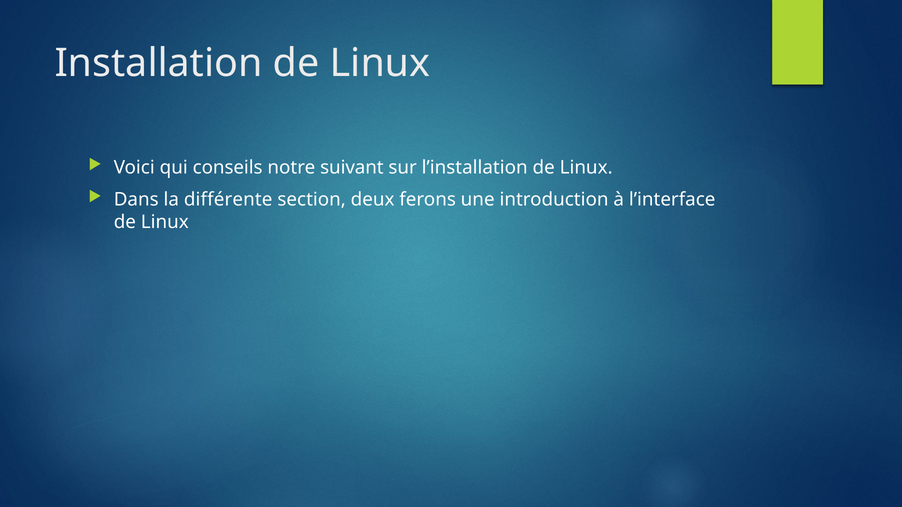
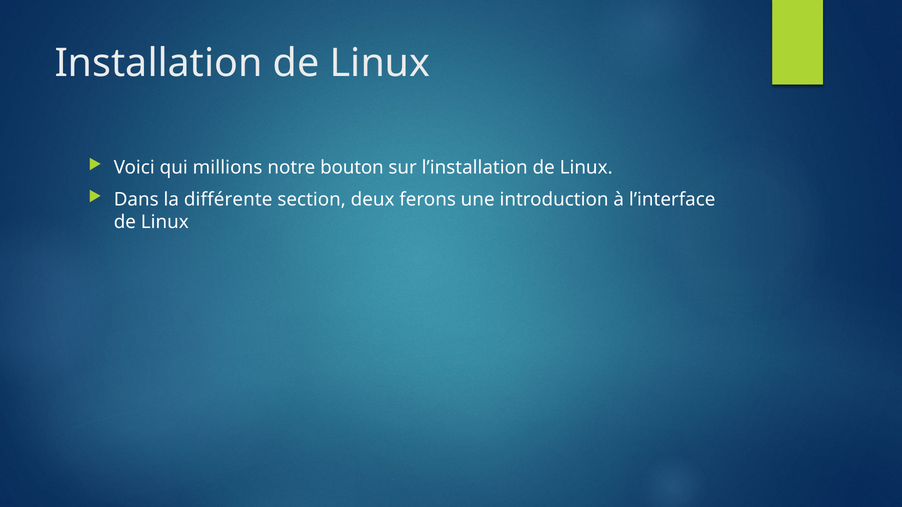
conseils: conseils -> millions (228, 168)
suivant: suivant -> bouton (352, 168)
